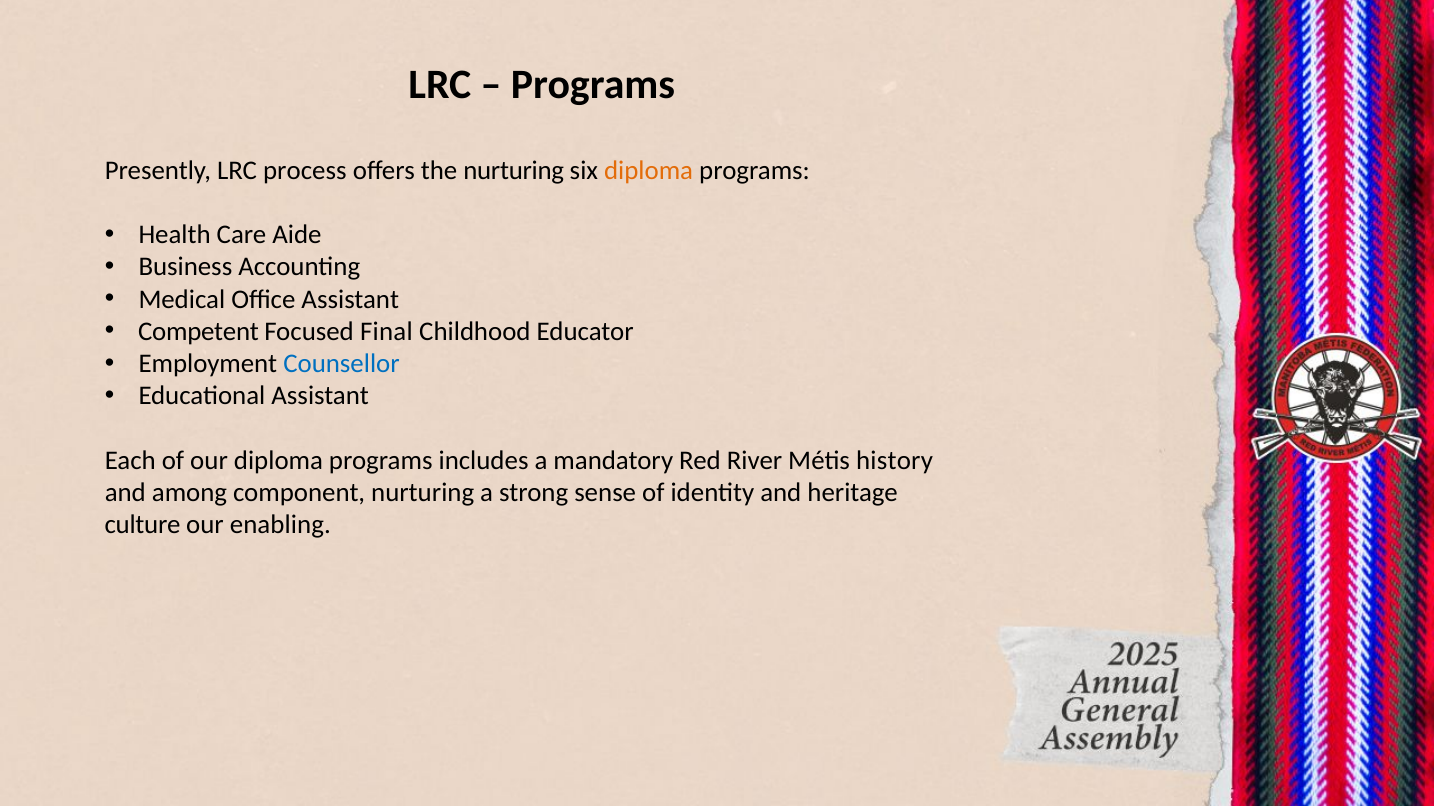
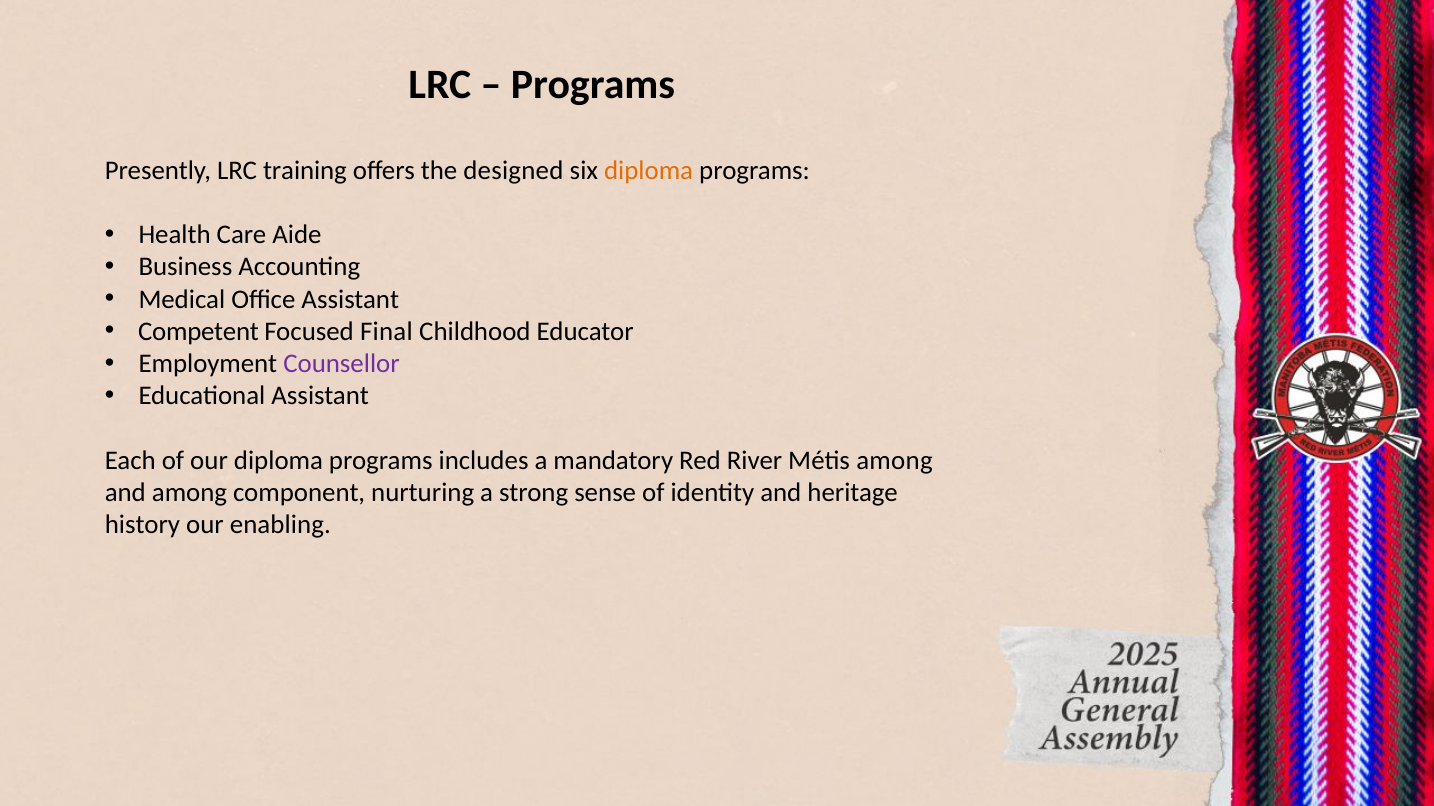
process: process -> training (305, 170)
the nurturing: nurturing -> designed (513, 170)
Counsellor colour: blue -> purple (341, 364)
Métis history: history -> among (895, 461)
culture: culture -> history (142, 525)
